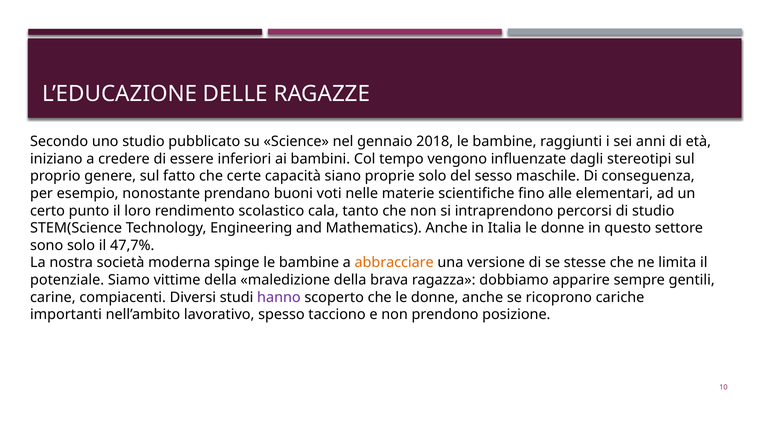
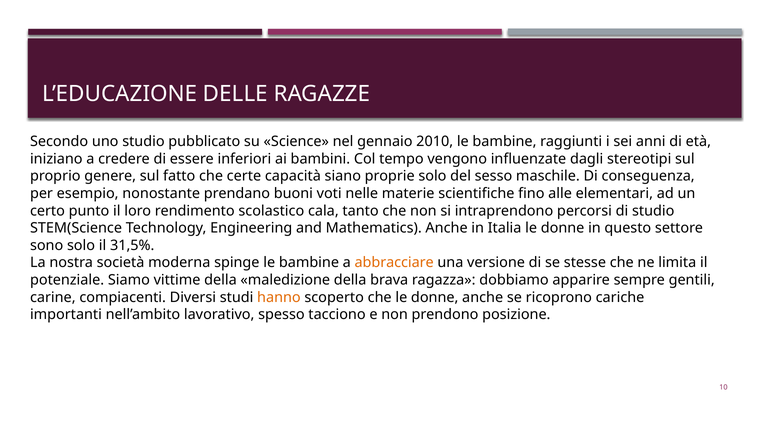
2018: 2018 -> 2010 (435, 142)
47,7%: 47,7% -> 31,5% (132, 245)
hanno colour: purple -> orange (279, 297)
